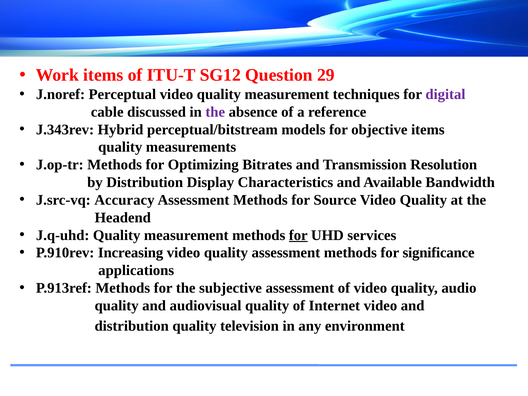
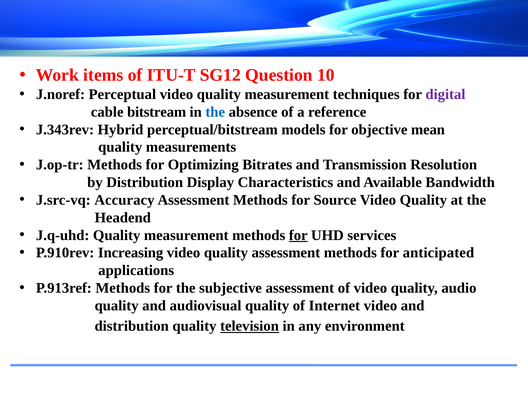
29: 29 -> 10 (326, 75)
discussed: discussed -> bitstream (157, 112)
the colour: purple -> blue (215, 112)
objective items: items -> mean (428, 130)
significance: significance -> anticipated (438, 253)
television underline: none -> present (250, 326)
